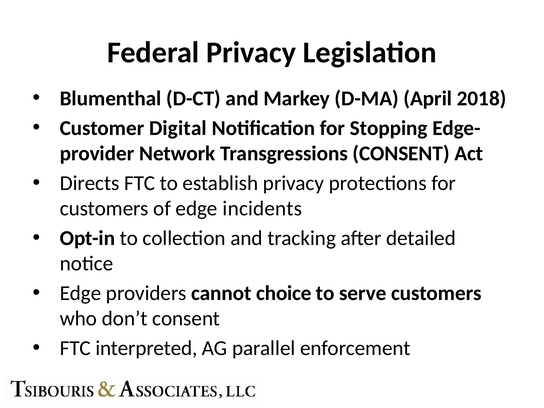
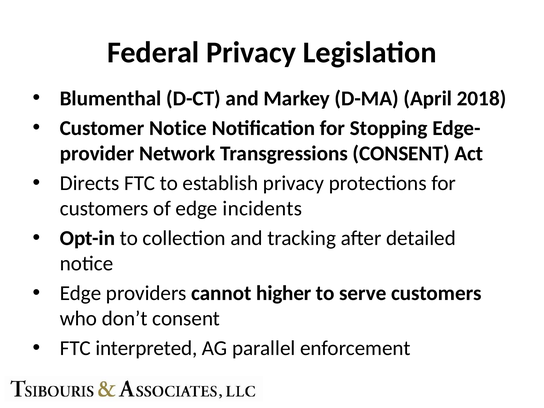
Customer Digital: Digital -> Notice (178, 128)
choice: choice -> higher (284, 293)
